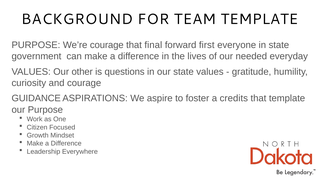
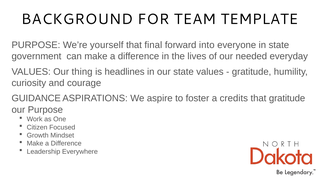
We’re courage: courage -> yourself (107, 45)
first: first -> into (207, 45)
other: other -> thing (82, 72)
questions: questions -> headlines (125, 72)
that template: template -> gratitude (287, 98)
